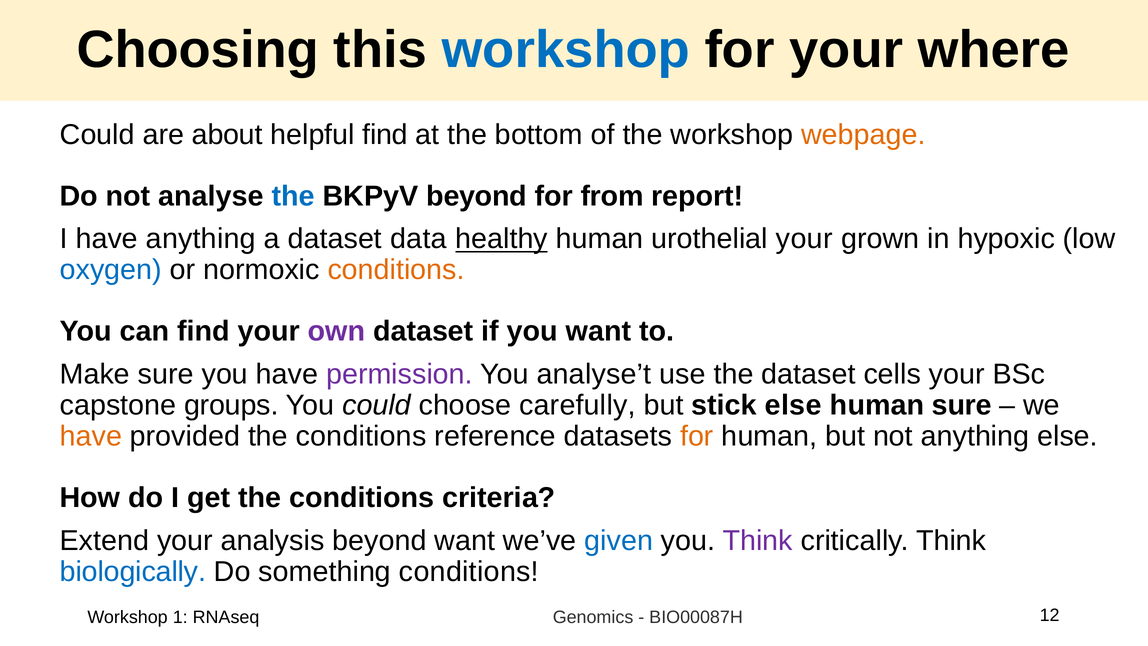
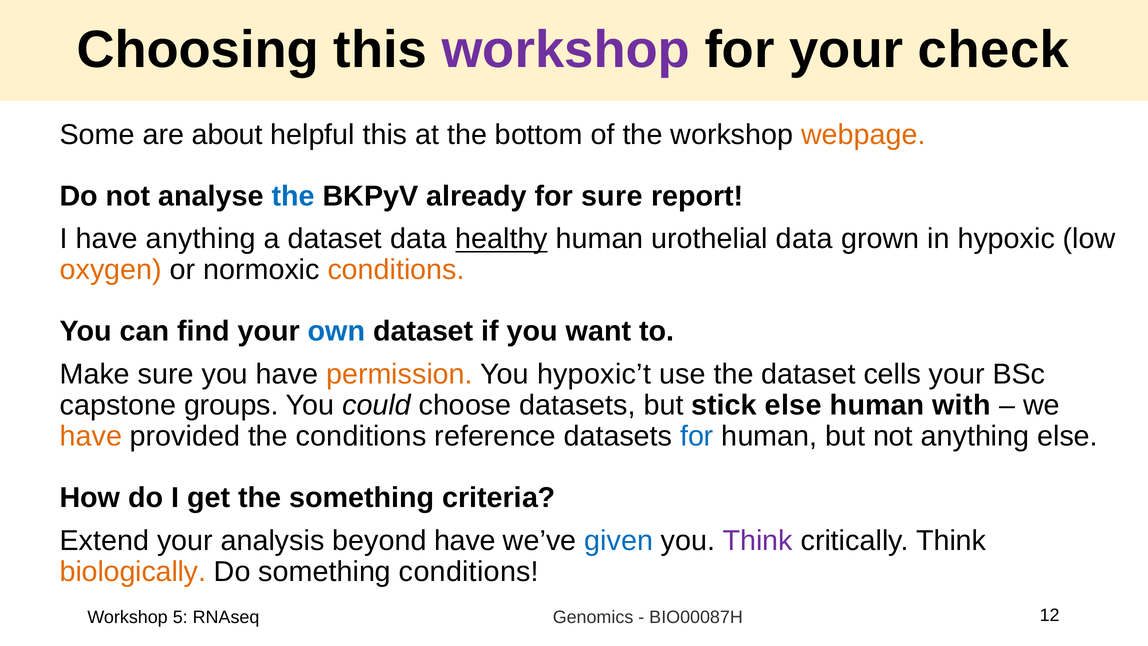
workshop colour: blue -> purple (566, 50)
where: where -> check (993, 50)
Could: Could -> Some (97, 135)
helpful find: find -> this (385, 135)
BKPyV beyond: beyond -> already (477, 196)
for from: from -> sure (612, 196)
urothelial your: your -> data (804, 239)
oxygen colour: blue -> orange (111, 270)
own colour: purple -> blue (336, 331)
permission colour: purple -> orange (399, 374)
analyse’t: analyse’t -> hypoxic’t (594, 374)
choose carefully: carefully -> datasets (577, 405)
human sure: sure -> with (961, 405)
for colour: orange -> blue (697, 436)
get the conditions: conditions -> something (362, 498)
beyond want: want -> have (465, 541)
biologically colour: blue -> orange (133, 572)
1: 1 -> 5 (180, 617)
